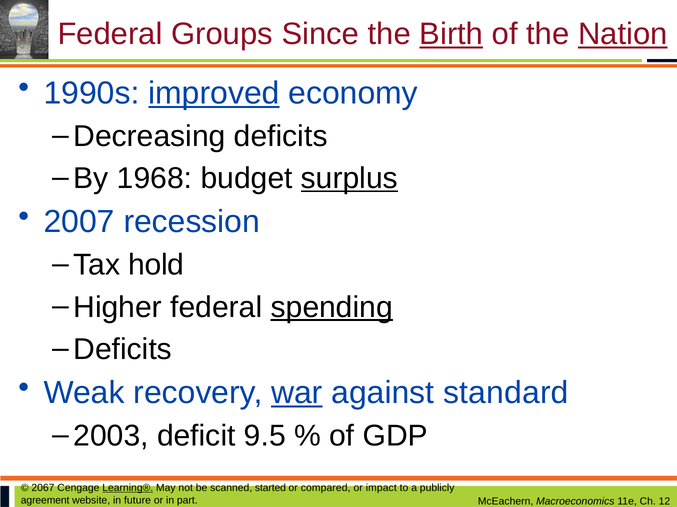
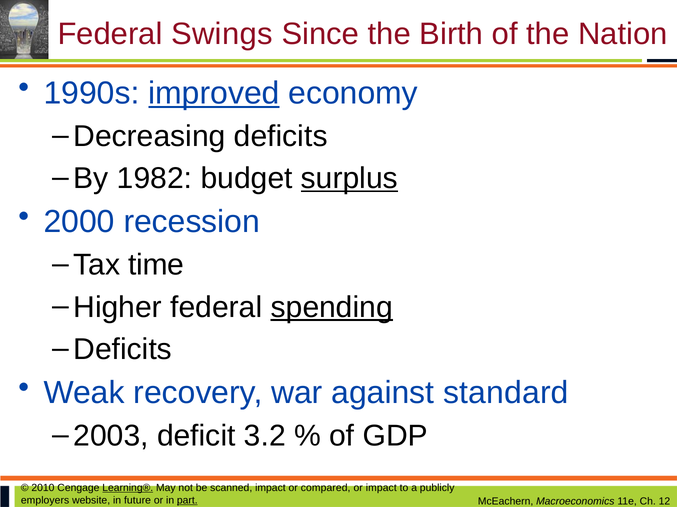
Groups: Groups -> Swings (222, 34)
Birth underline: present -> none (451, 34)
Nation underline: present -> none (623, 34)
1968: 1968 -> 1982 (154, 179)
2007: 2007 -> 2000 (79, 222)
hold: hold -> time (156, 265)
war underline: present -> none (297, 393)
9.5: 9.5 -> 3.2 (265, 437)
2067: 2067 -> 2010 (43, 489)
scanned started: started -> impact (270, 489)
agreement: agreement -> employers (45, 501)
part underline: none -> present (187, 501)
